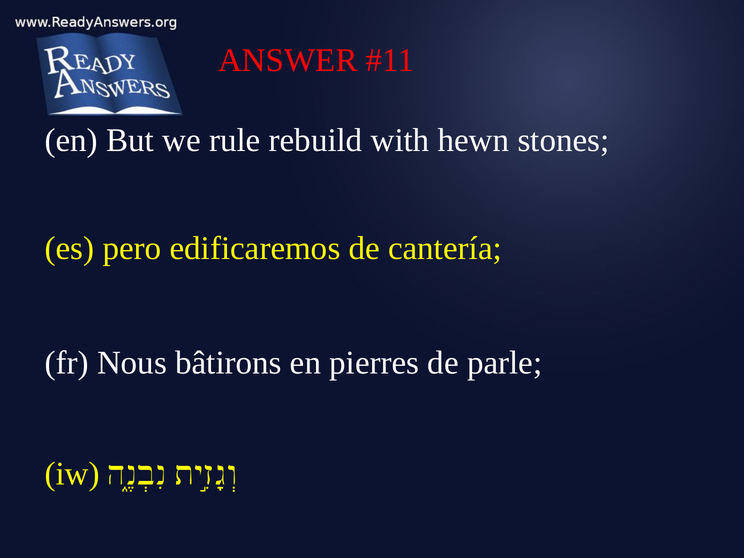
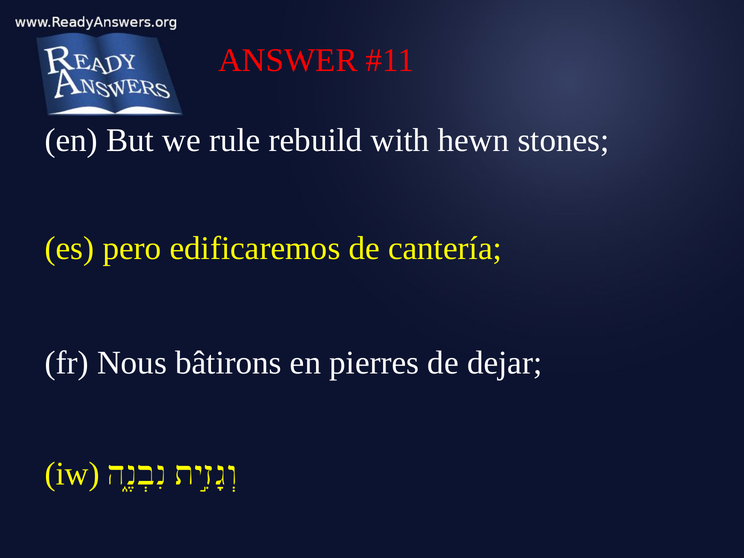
parle: parle -> dejar (505, 363)
